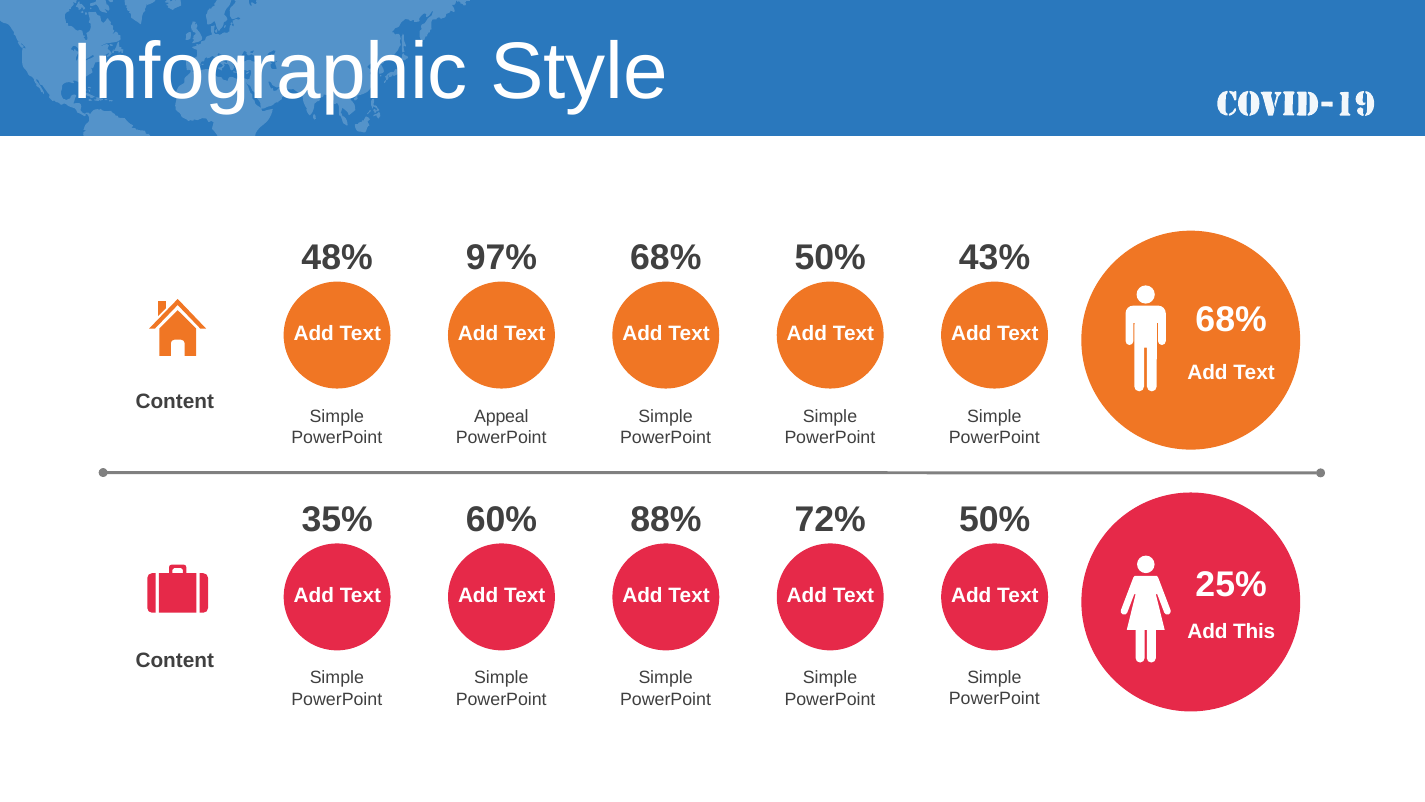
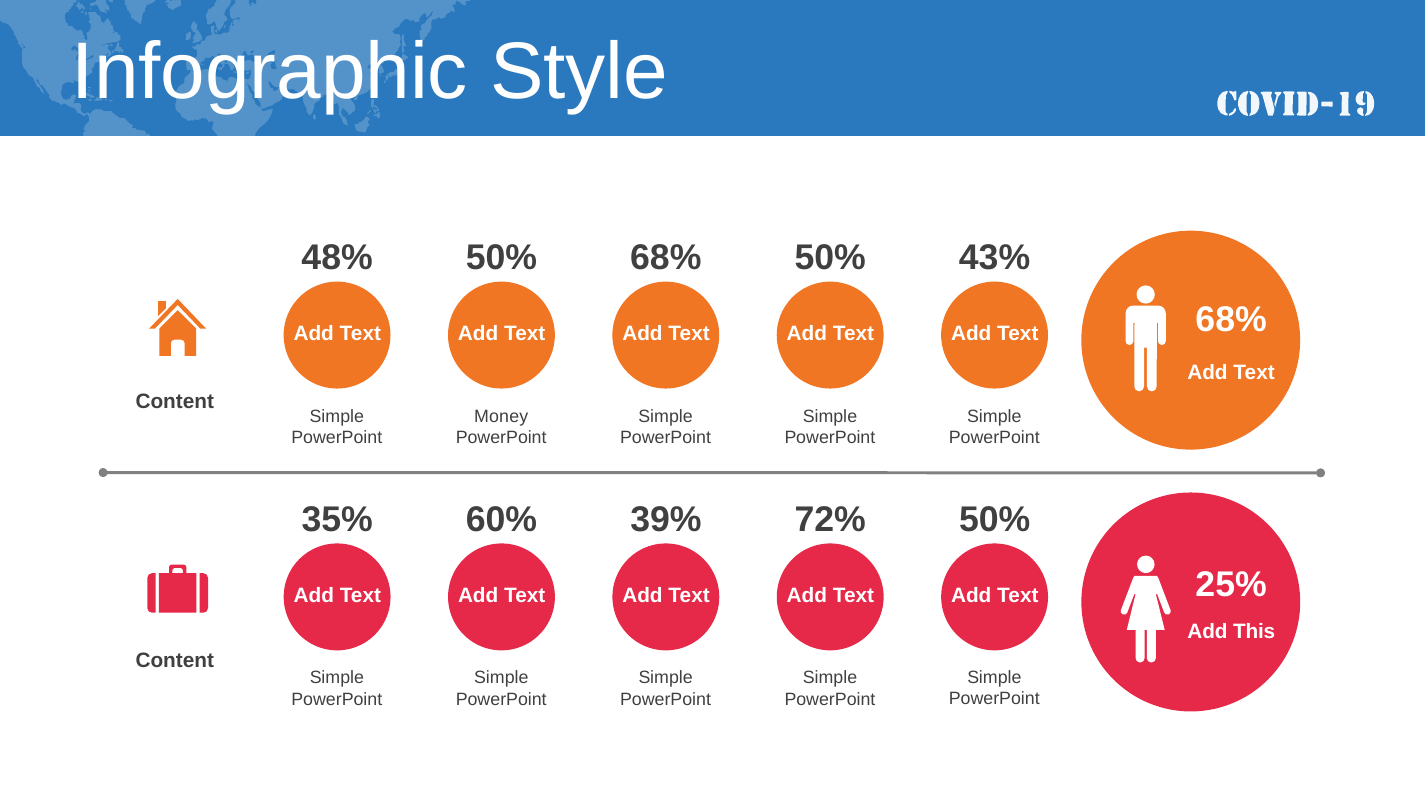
48% 97%: 97% -> 50% (501, 258)
Appeal: Appeal -> Money (501, 416)
88%: 88% -> 39% (666, 519)
